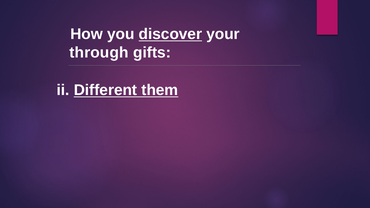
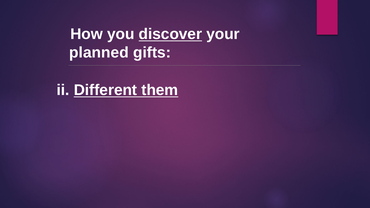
through: through -> planned (99, 53)
